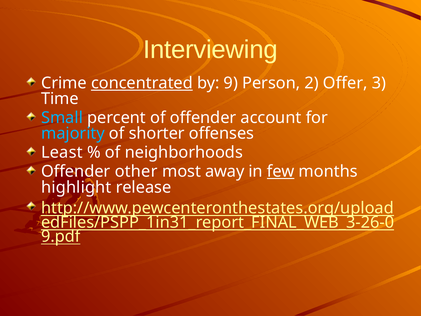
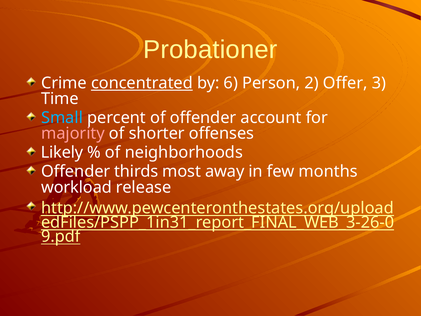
Interviewing: Interviewing -> Probationer (210, 50)
9: 9 -> 6 (231, 83)
majority colour: light blue -> pink (73, 133)
Least: Least -> Likely (62, 152)
other: other -> thirds (136, 171)
few underline: present -> none (281, 171)
highlight: highlight -> workload (76, 187)
